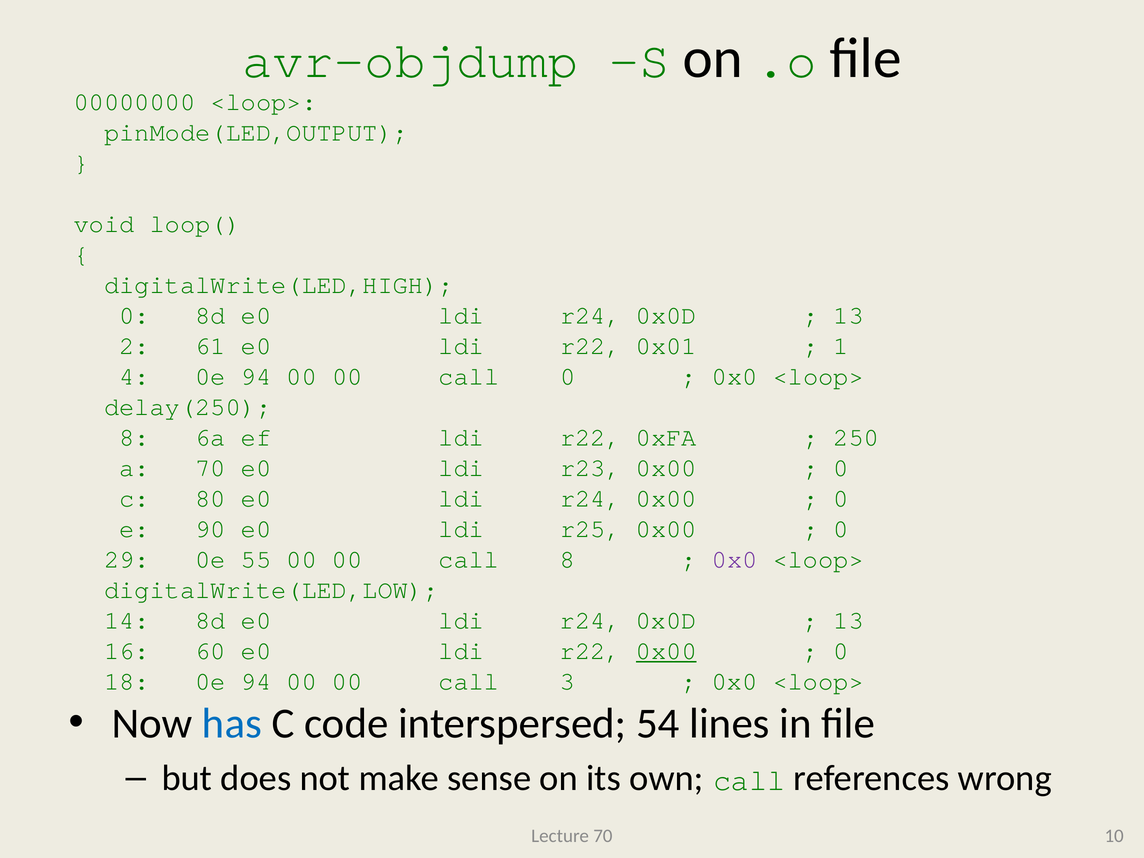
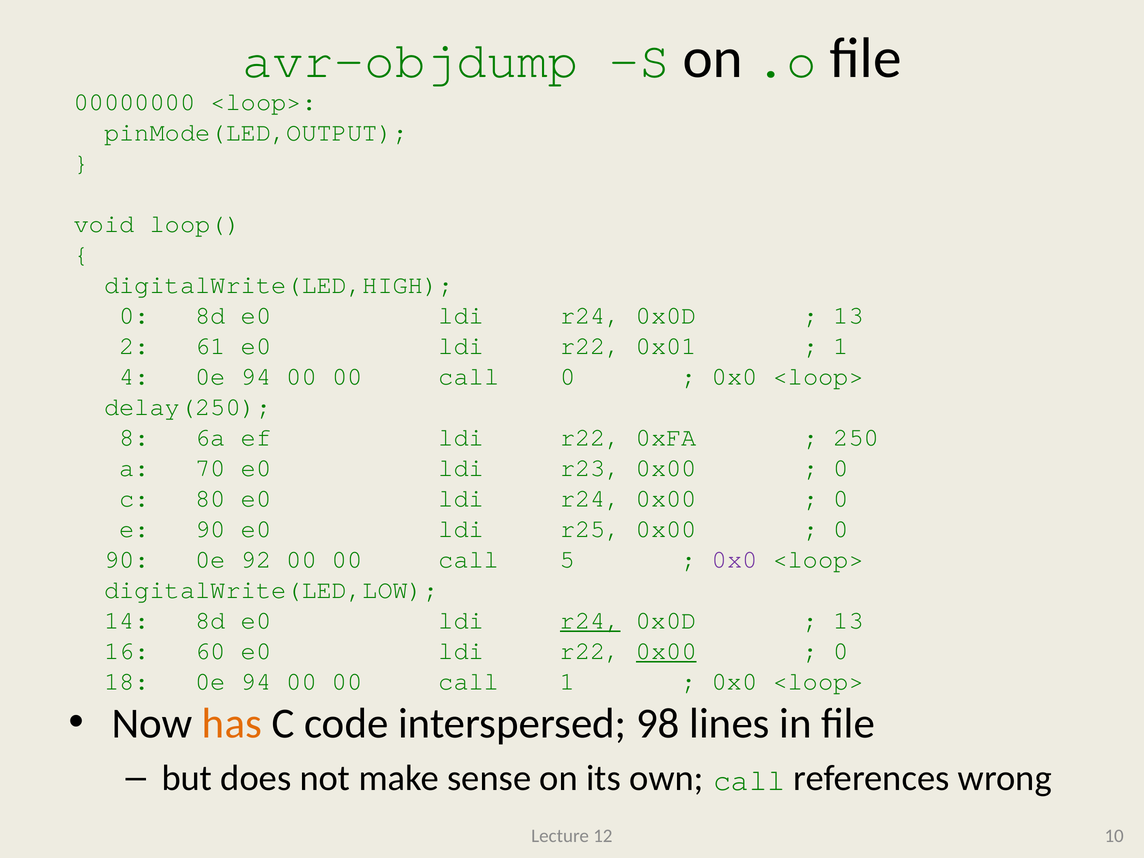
29: 29 -> 90 (127, 559)
55: 55 -> 92 (256, 559)
call 8: 8 -> 5 (568, 559)
r24 underline: none -> present (590, 620)
call 3: 3 -> 1 (568, 681)
has colour: blue -> orange (232, 723)
54: 54 -> 98 (658, 723)
Lecture 70: 70 -> 12 (603, 836)
